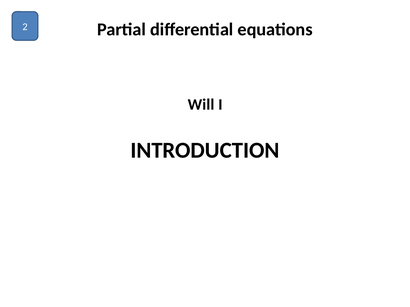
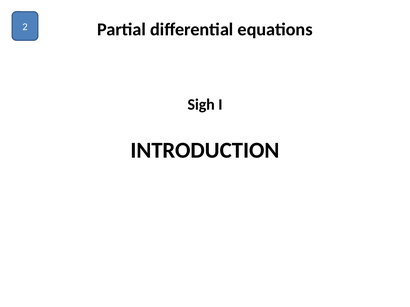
Will: Will -> Sigh (201, 105)
